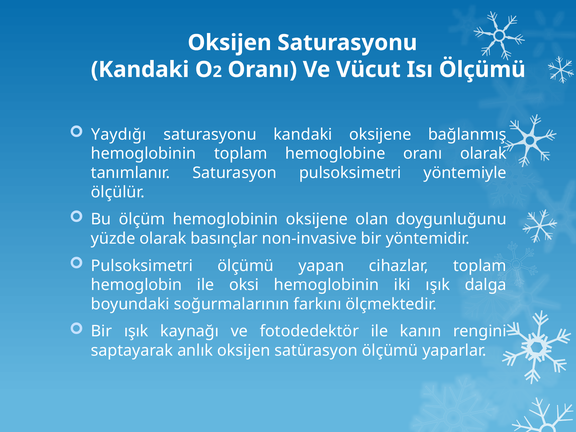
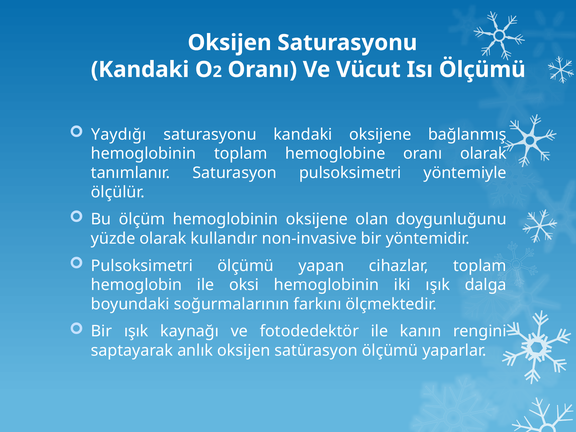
basınçlar: basınçlar -> kullandır (224, 239)
